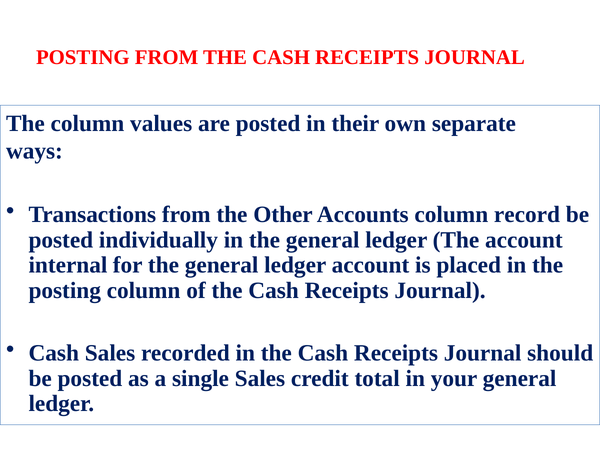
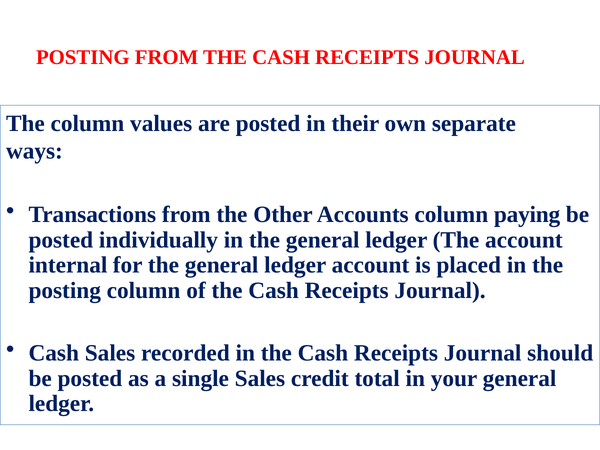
record: record -> paying (527, 215)
